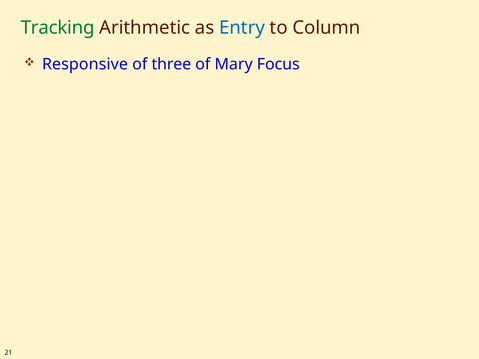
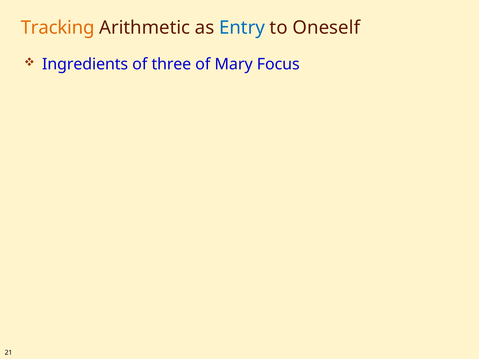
Tracking colour: green -> orange (58, 28)
Column: Column -> Oneself (326, 28)
Responsive: Responsive -> Ingredients (85, 64)
